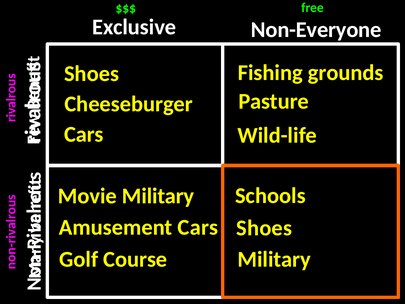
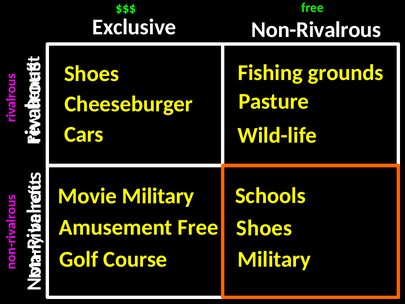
Non-Everyone: Non-Everyone -> Non-Rivalrous (316, 30)
Amusement Cars: Cars -> Free (198, 227)
